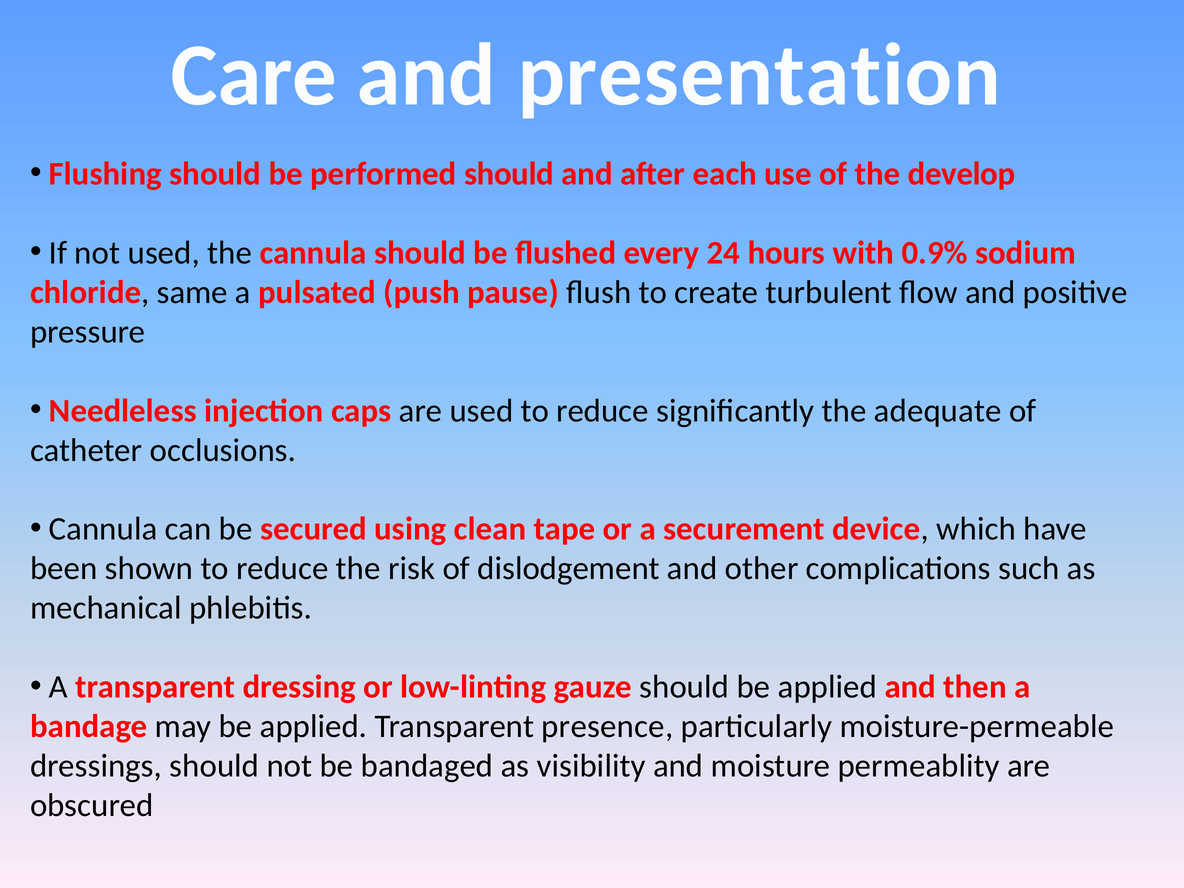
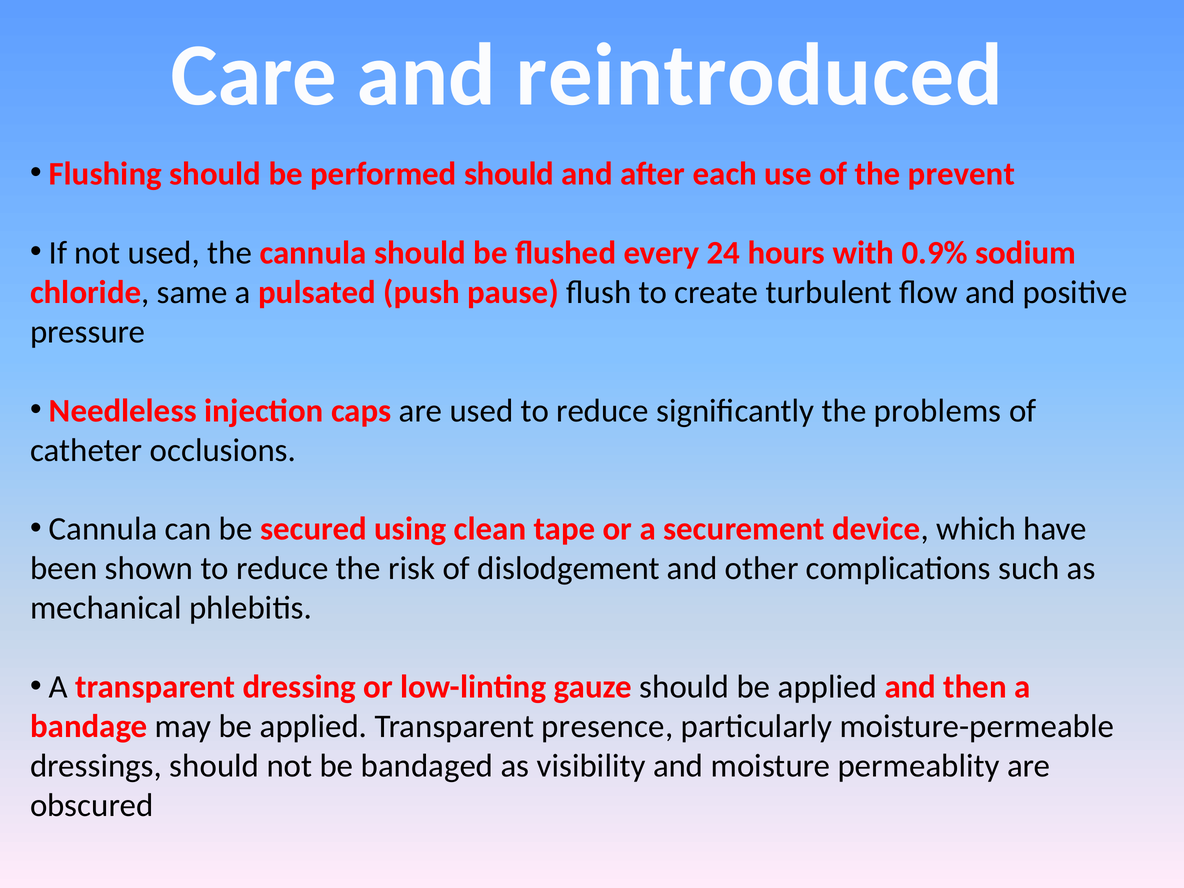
presentation: presentation -> reintroduced (759, 75)
develop: develop -> prevent (961, 174)
adequate: adequate -> problems (938, 411)
